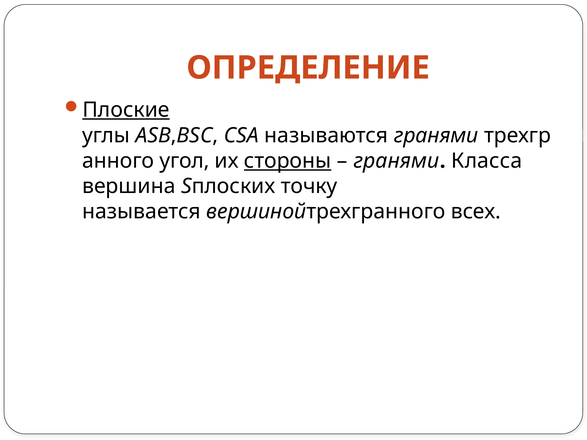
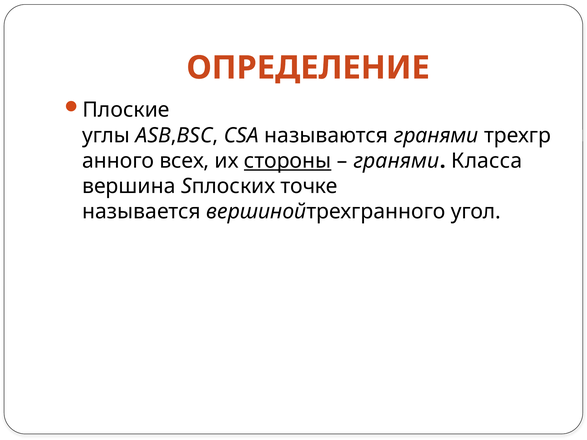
Плоские underline: present -> none (126, 110)
угол: угол -> всех (184, 161)
точку: точку -> точке (309, 186)
всех: всех -> угол (476, 212)
